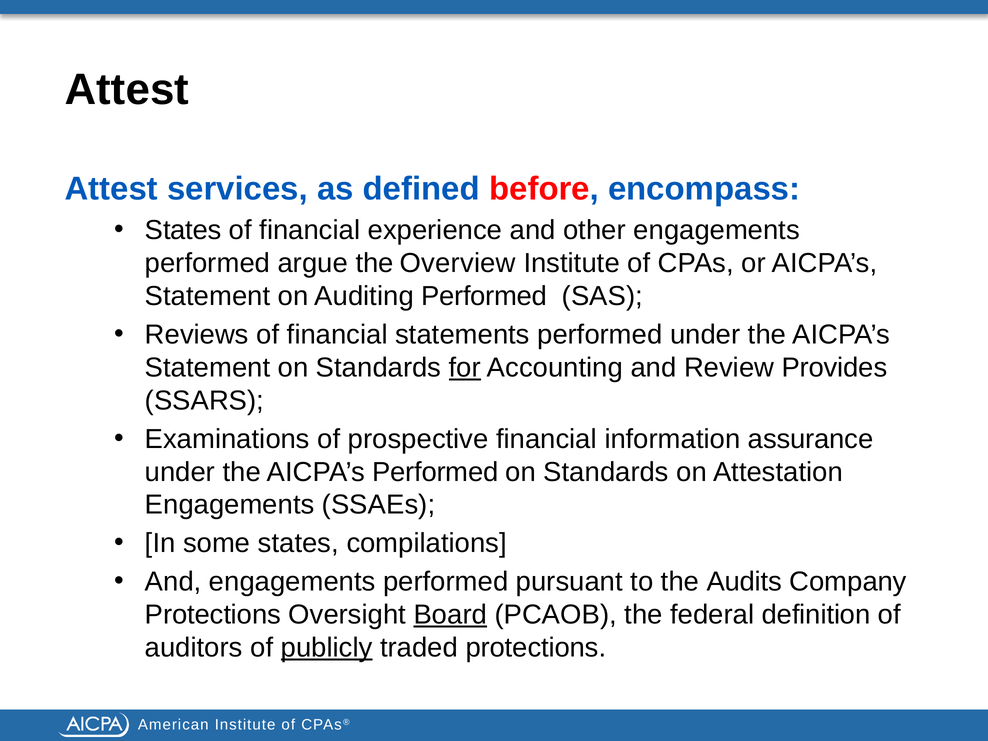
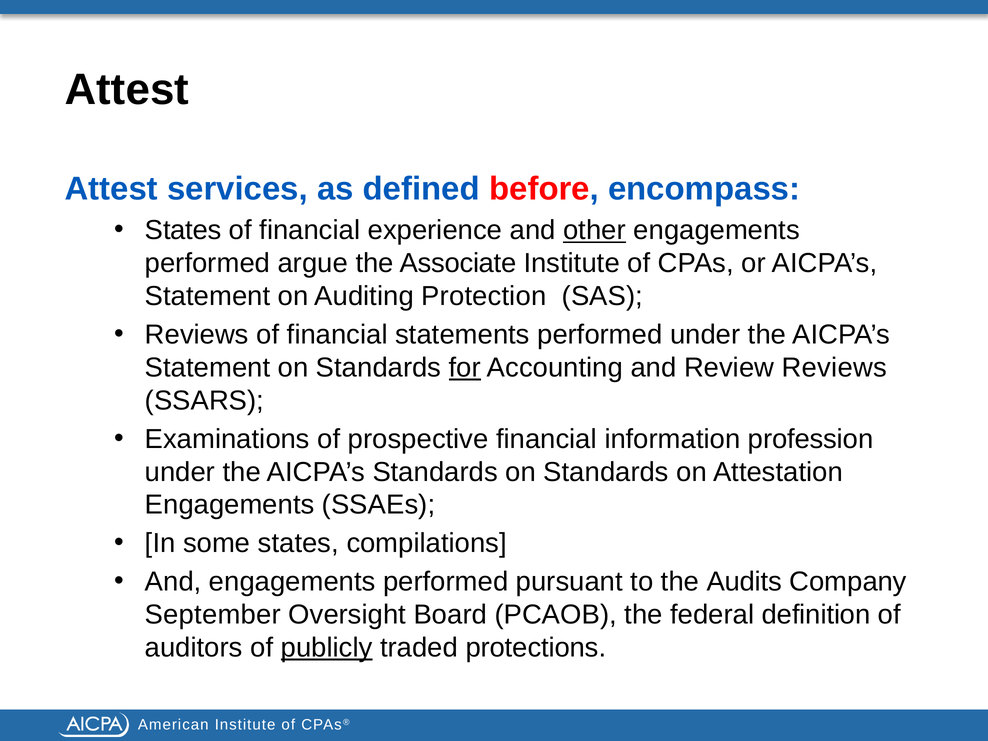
other underline: none -> present (595, 230)
Overview: Overview -> Associate (458, 263)
Auditing Performed: Performed -> Protection (484, 296)
Review Provides: Provides -> Reviews (834, 368)
assurance: assurance -> profession (811, 439)
AICPA’s Performed: Performed -> Standards (435, 472)
Protections: Protections -> September (213, 615)
Board underline: present -> none (450, 615)
